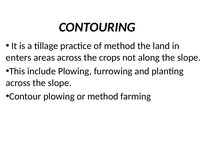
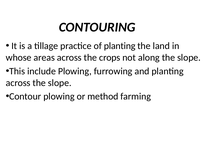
of method: method -> planting (120, 46)
enters: enters -> whose (19, 57)
